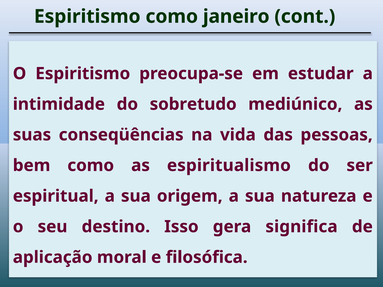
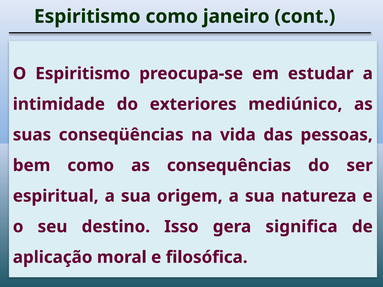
sobretudo: sobretudo -> exteriores (193, 104)
espiritualismo: espiritualismo -> consequências (229, 166)
